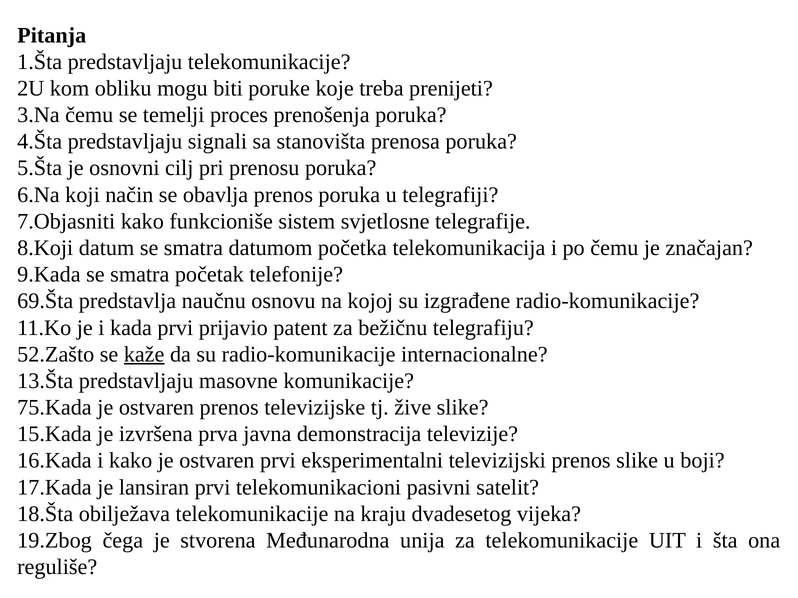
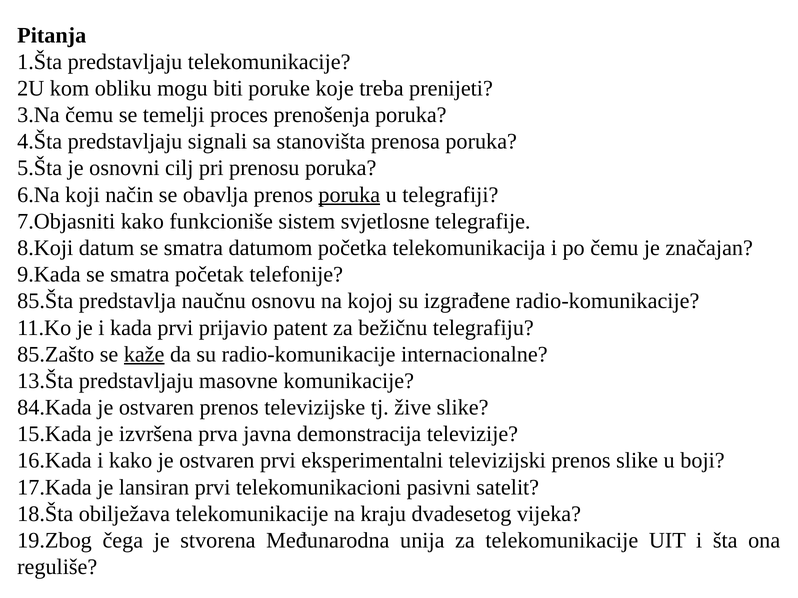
poruka underline: none -> present (349, 195)
69.Šta: 69.Šta -> 85.Šta (45, 301)
52.Zašto: 52.Zašto -> 85.Zašto (56, 355)
75.Kada: 75.Kada -> 84.Kada (54, 408)
